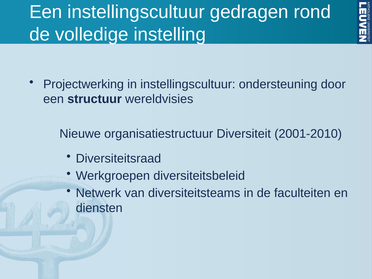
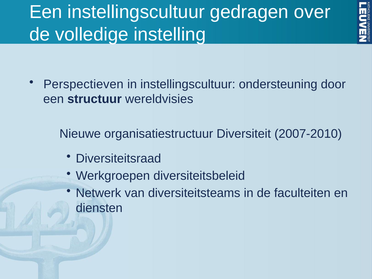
rond: rond -> over (312, 12)
Projectwerking: Projectwerking -> Perspectieven (83, 84)
2001-2010: 2001-2010 -> 2007-2010 (308, 134)
